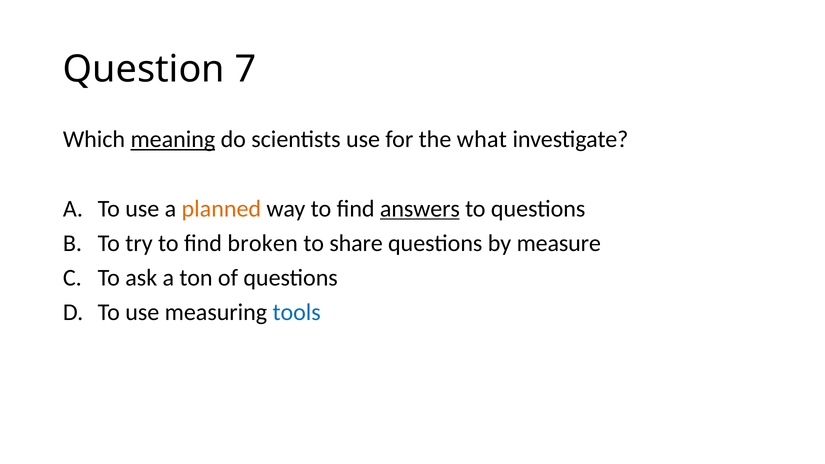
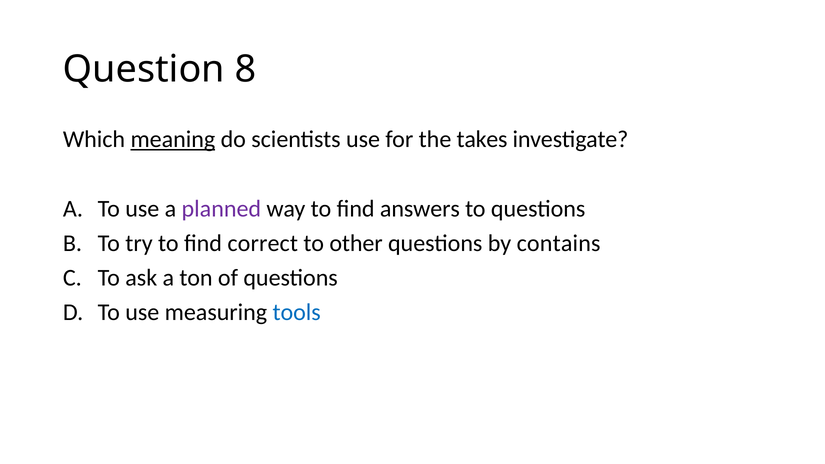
7: 7 -> 8 (245, 69)
what: what -> takes (482, 139)
planned colour: orange -> purple (221, 209)
answers underline: present -> none (420, 209)
broken: broken -> correct (263, 243)
share: share -> other (356, 243)
measure: measure -> contains (559, 243)
